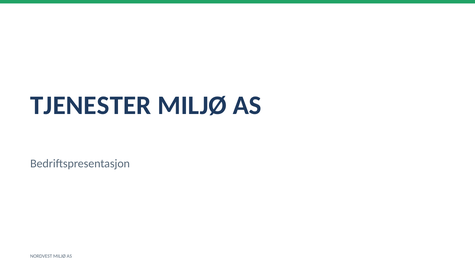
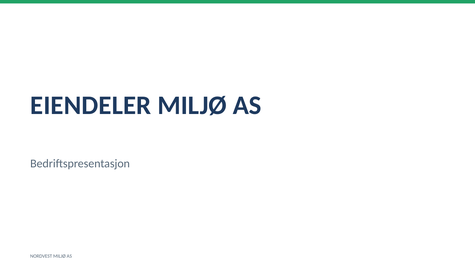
TJENESTER: TJENESTER -> EIENDELER (91, 105)
